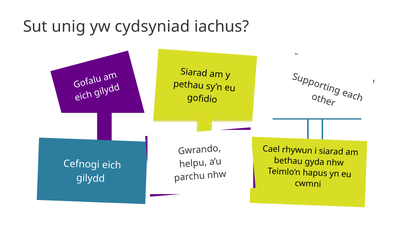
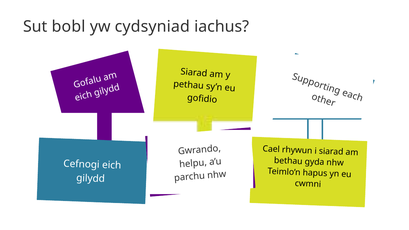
unig: unig -> bobl (69, 26)
